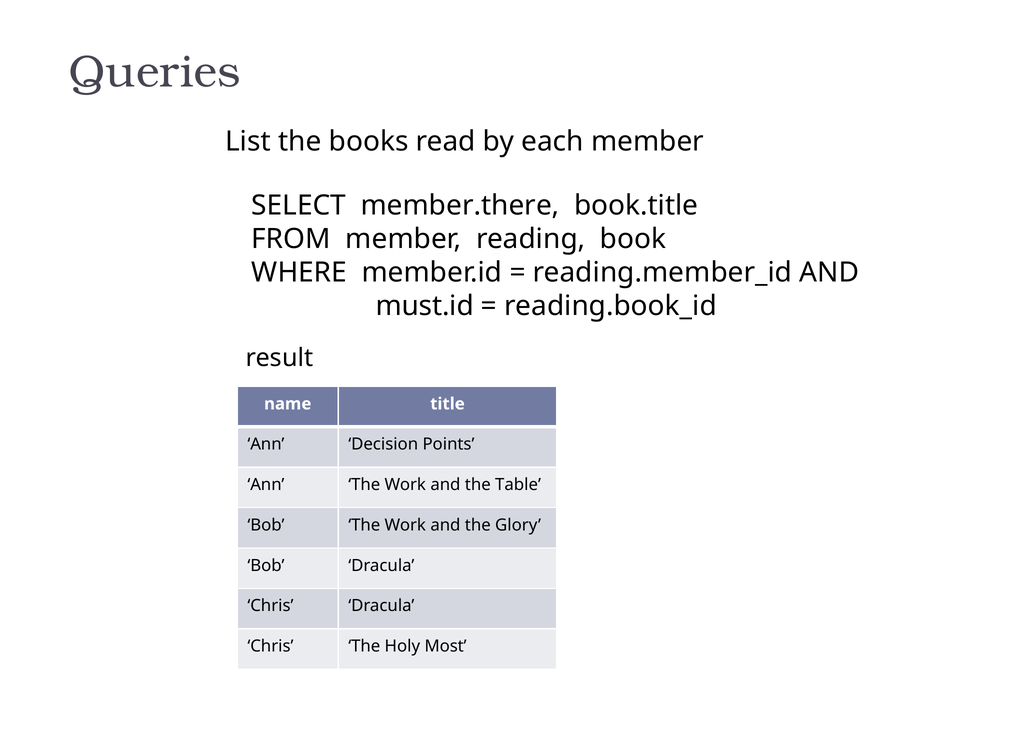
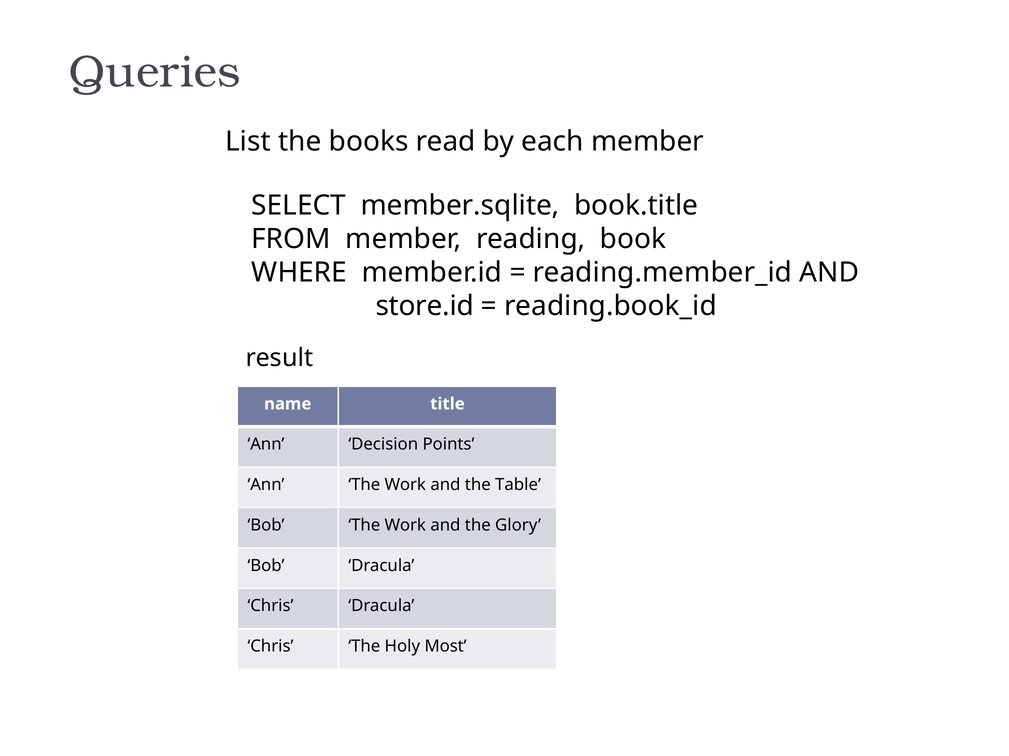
member.there: member.there -> member.sqlite (460, 206)
must.id: must.id -> store.id (425, 307)
